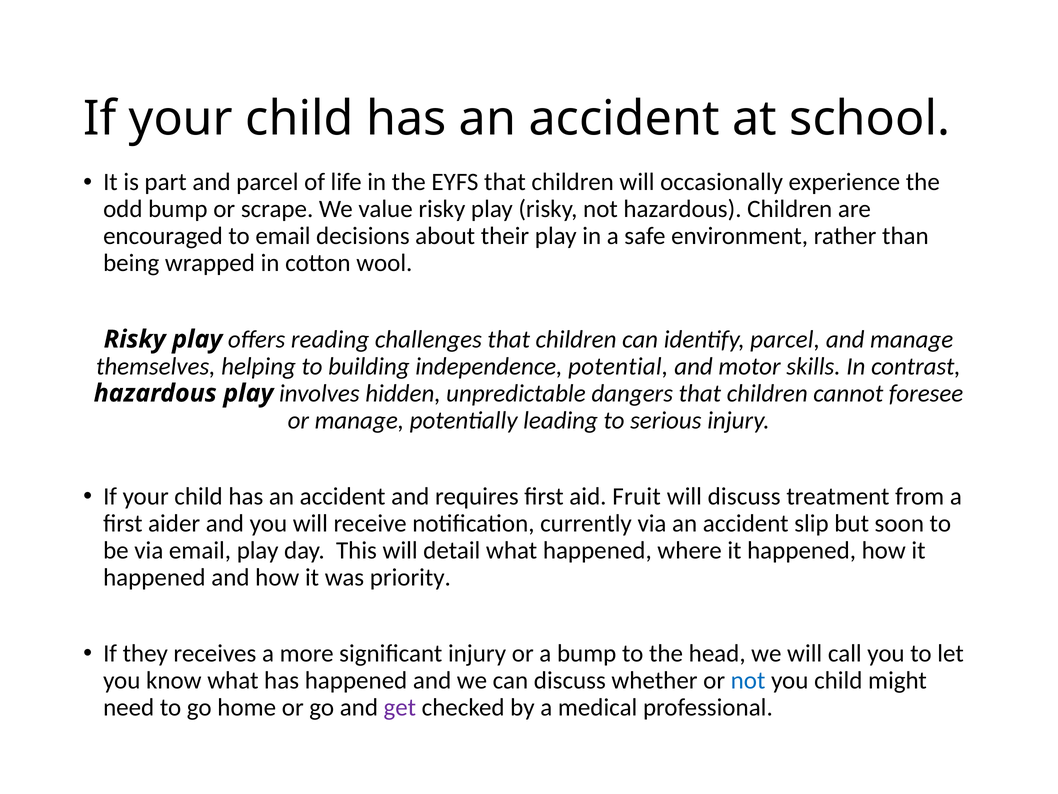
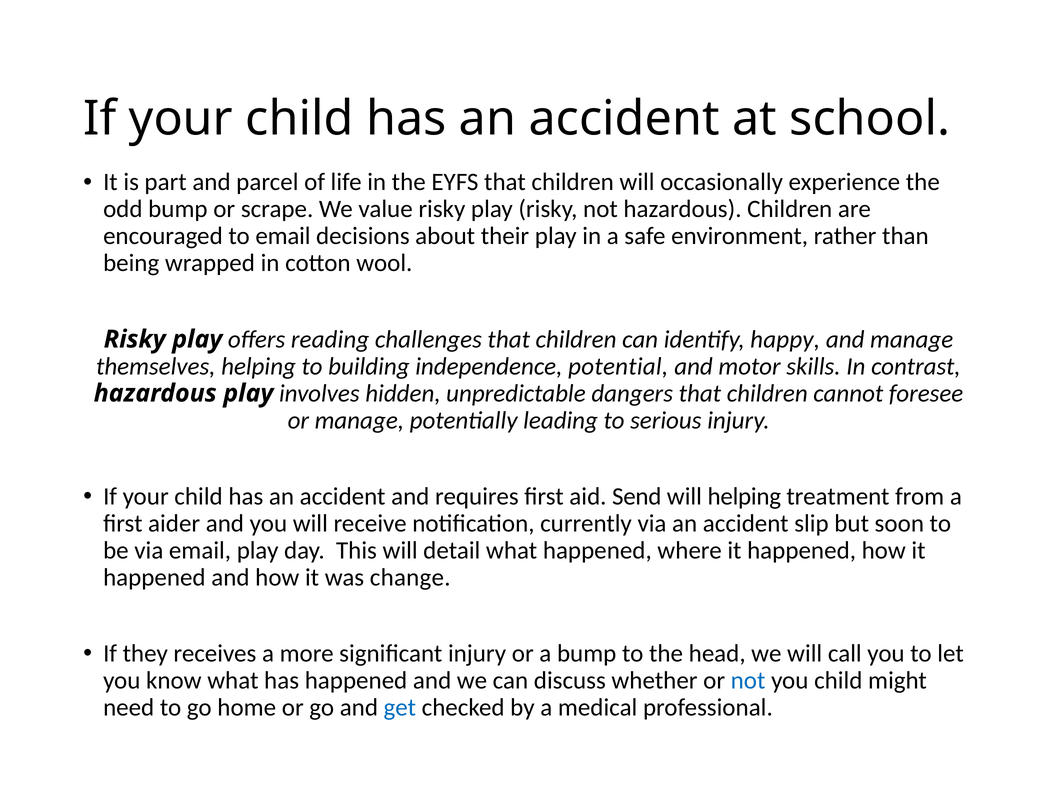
identify parcel: parcel -> happy (785, 339)
Fruit: Fruit -> Send (637, 496)
will discuss: discuss -> helping (744, 496)
priority: priority -> change (410, 577)
get colour: purple -> blue (400, 707)
